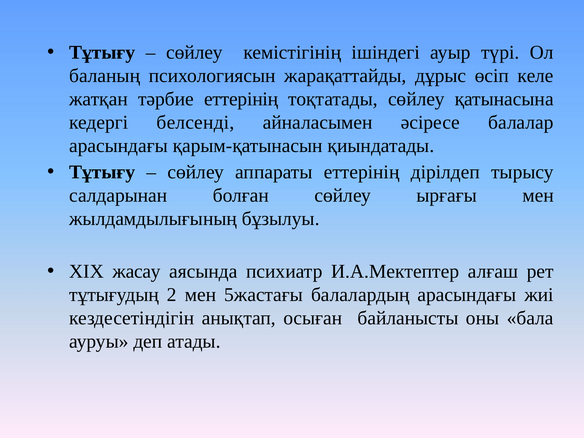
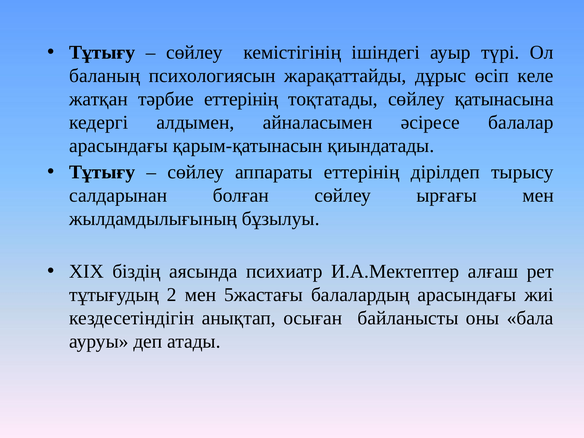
белсенді: белсенді -> алдымен (195, 123)
жасау: жасау -> біздің (137, 271)
